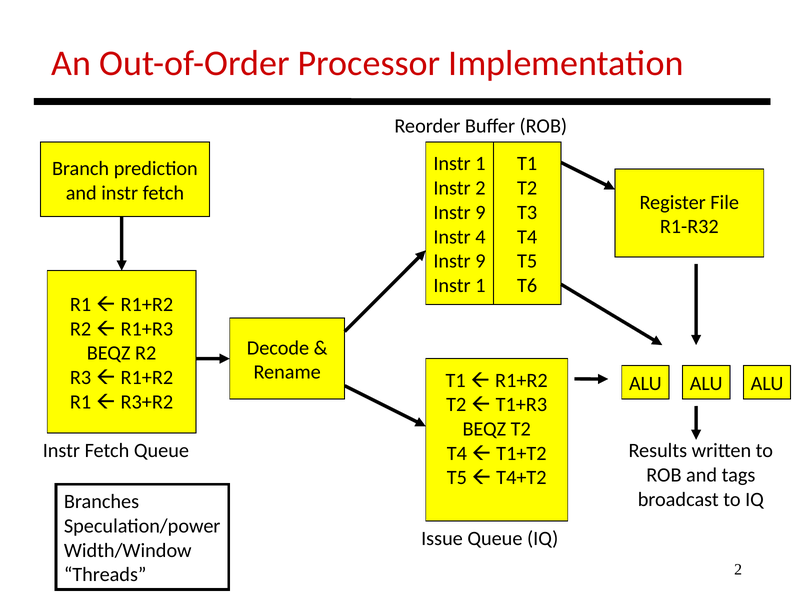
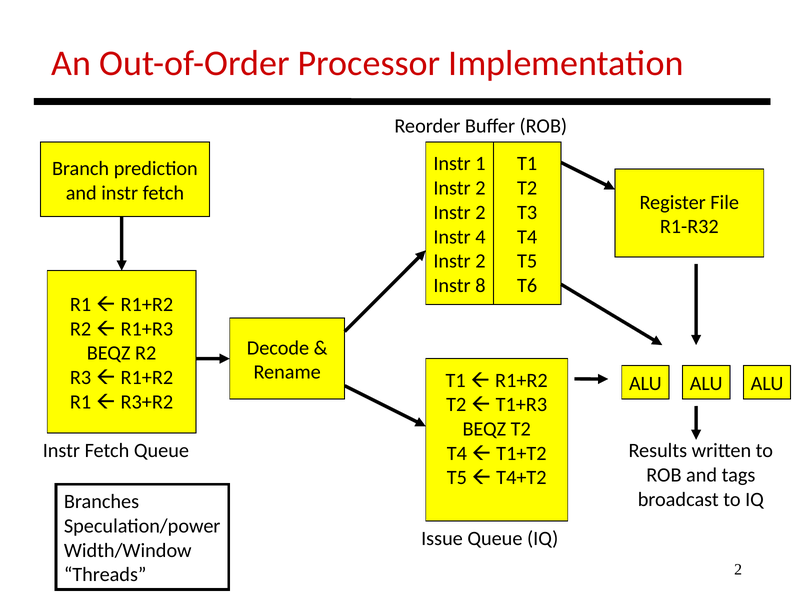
9: 9 -> 2 (480, 212)
9: 9 -> 2 (480, 261)
1: 1 -> 8 (480, 285)
